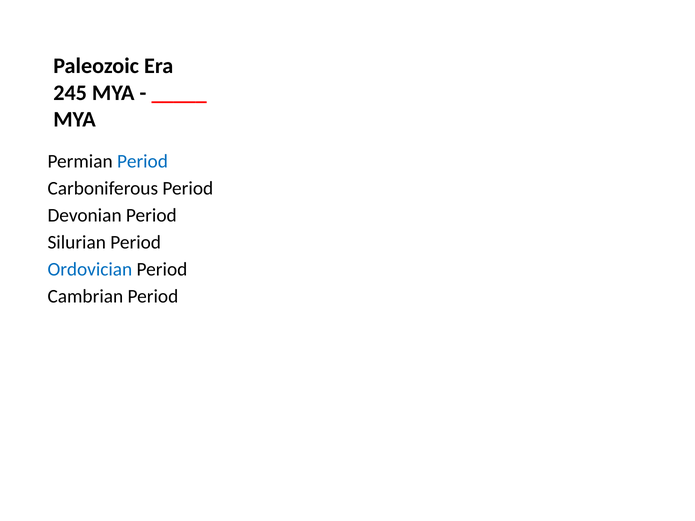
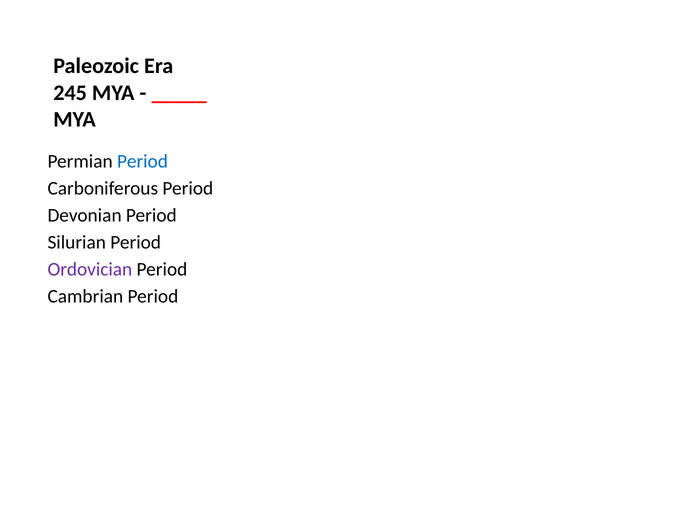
Ordovician colour: blue -> purple (90, 269)
